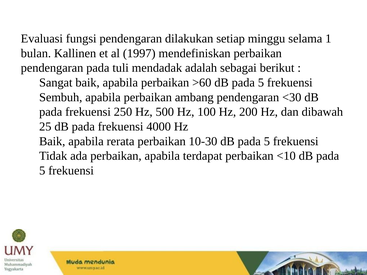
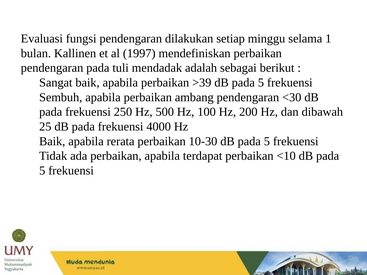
>60: >60 -> >39 (202, 83)
